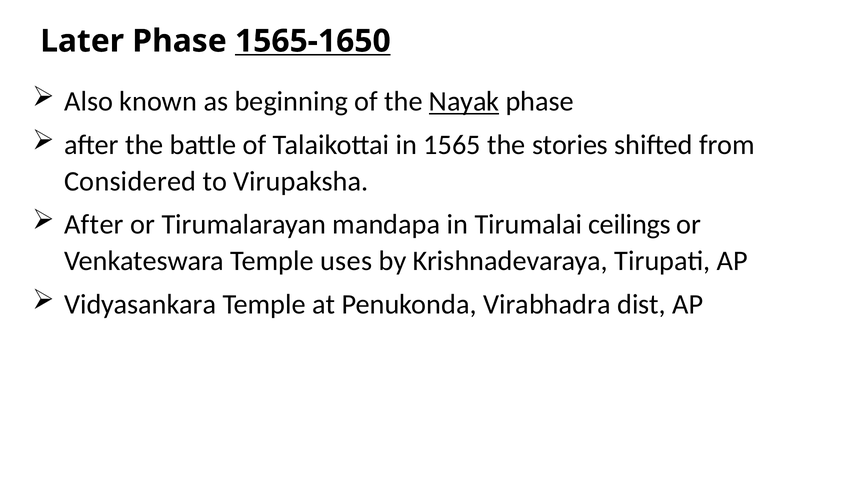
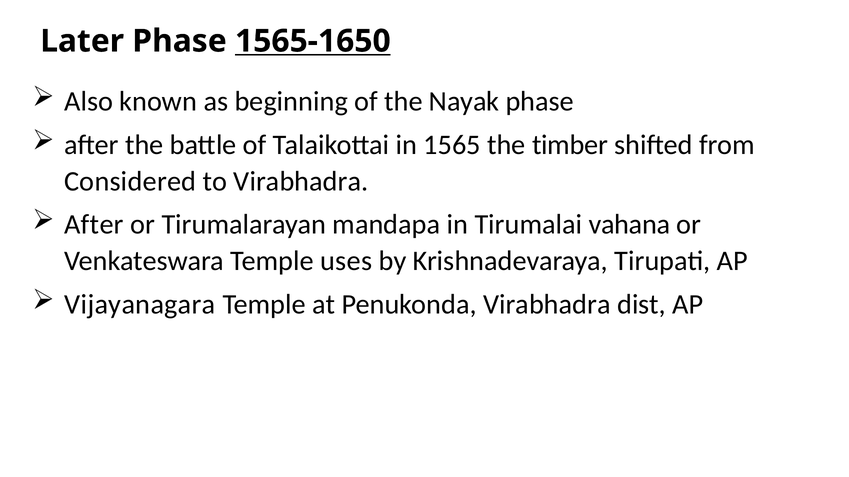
Nayak underline: present -> none (464, 102)
stories: stories -> timber (570, 145)
to Virupaksha: Virupaksha -> Virabhadra (301, 181)
ceilings: ceilings -> vahana (629, 225)
Vidyasankara: Vidyasankara -> Vijayanagara (140, 305)
